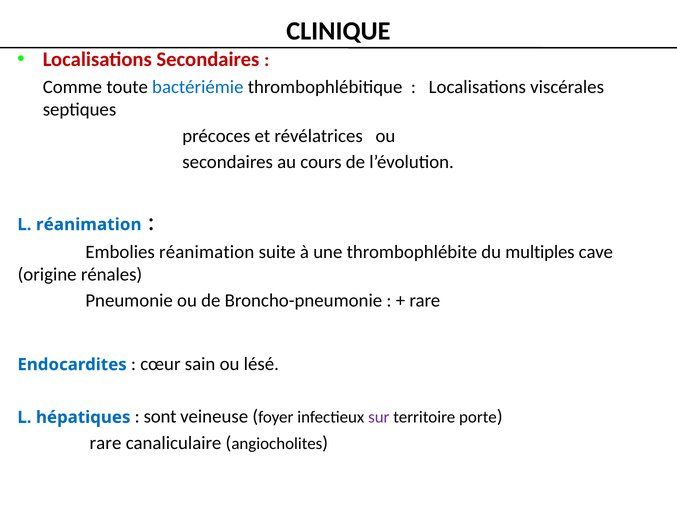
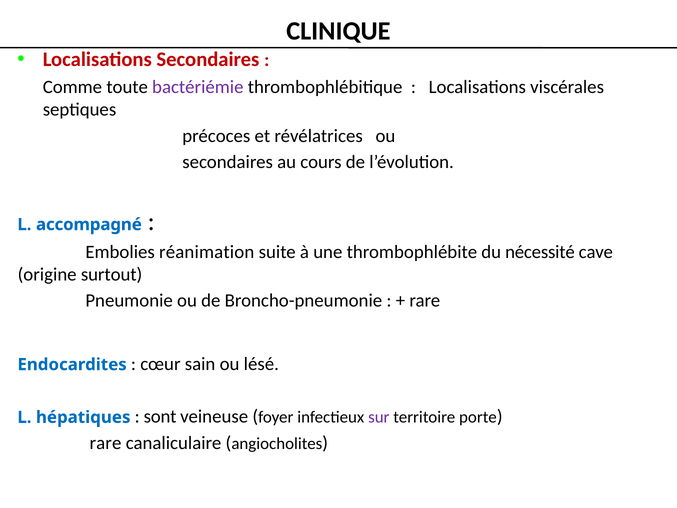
bactériémie colour: blue -> purple (198, 87)
L réanimation: réanimation -> accompagné (89, 224)
multiples: multiples -> nécessité (540, 252)
rénales: rénales -> surtout (112, 274)
